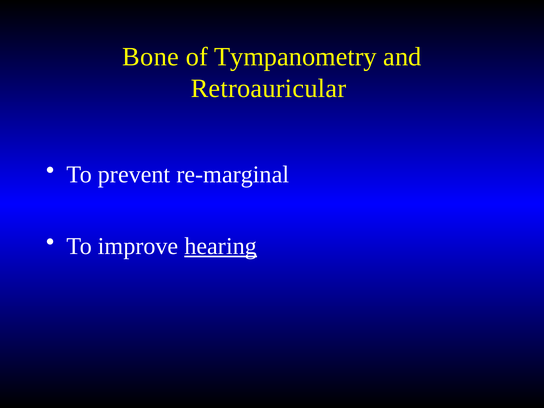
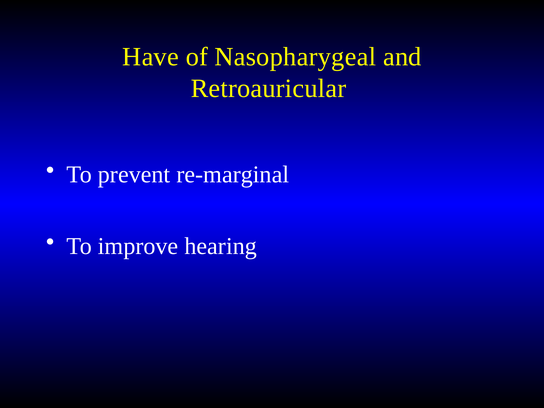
Bone: Bone -> Have (151, 57)
Tympanometry: Tympanometry -> Nasopharygeal (295, 57)
hearing underline: present -> none (221, 246)
